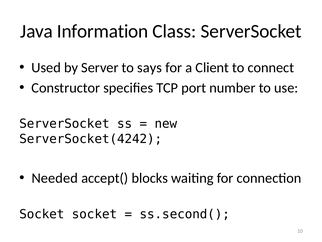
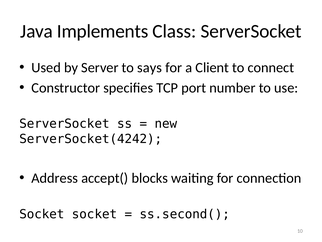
Information: Information -> Implements (103, 31)
Needed: Needed -> Address (55, 178)
